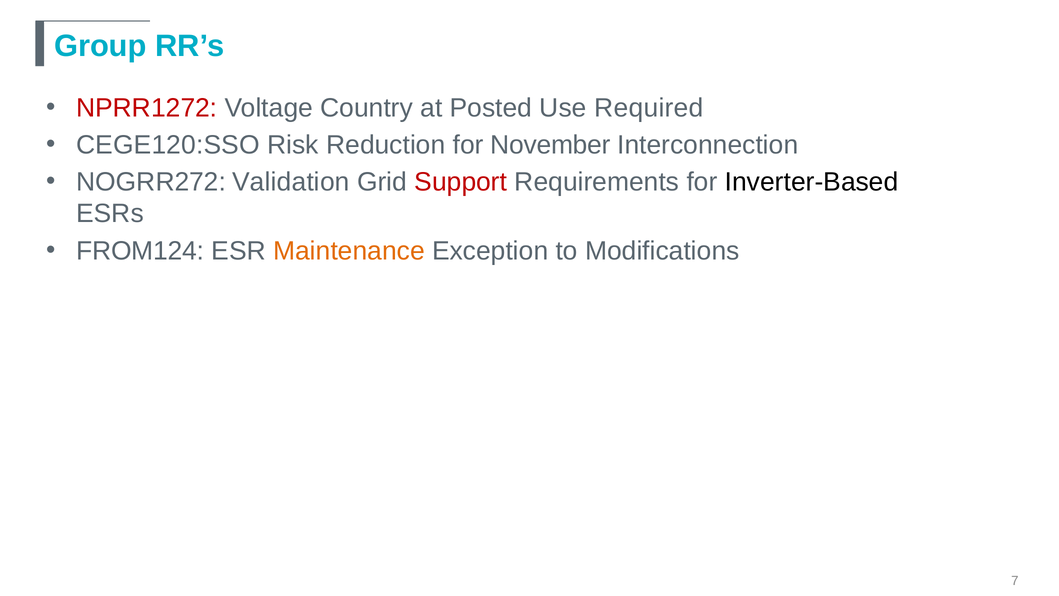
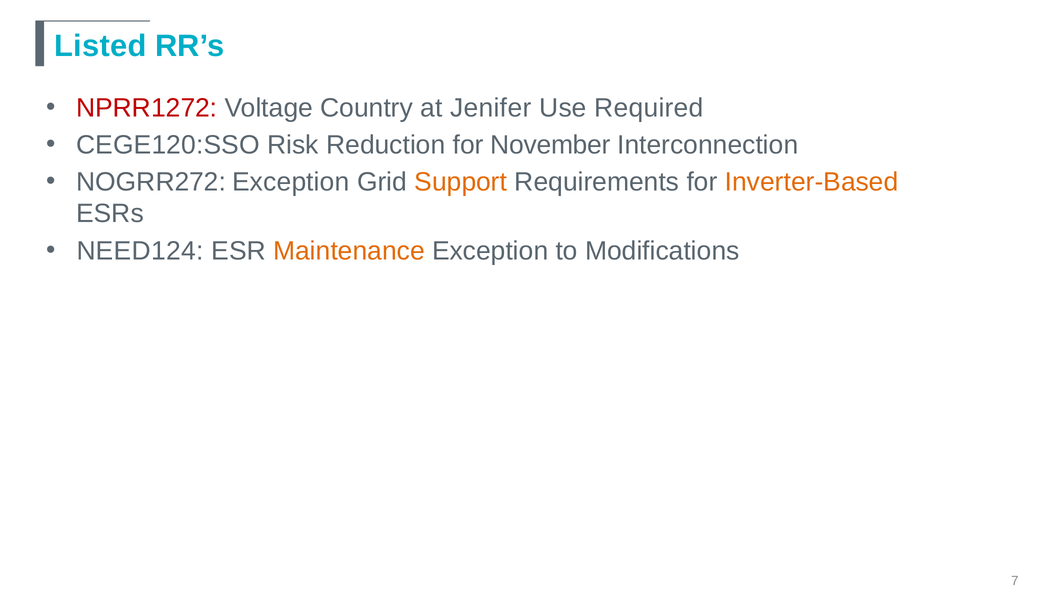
Group: Group -> Listed (100, 46)
Posted: Posted -> Jenifer (491, 108)
NOGRR272 Validation: Validation -> Exception (291, 182)
Support colour: red -> orange (461, 182)
Inverter-Based colour: black -> orange (812, 182)
FROM124: FROM124 -> NEED124 (140, 251)
